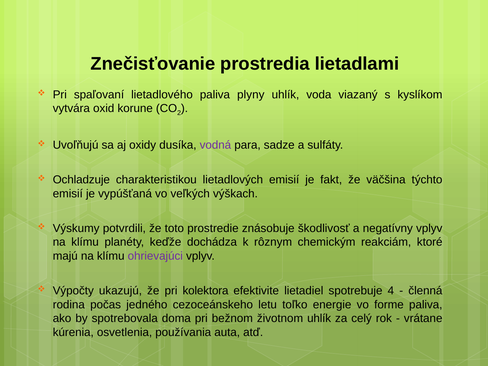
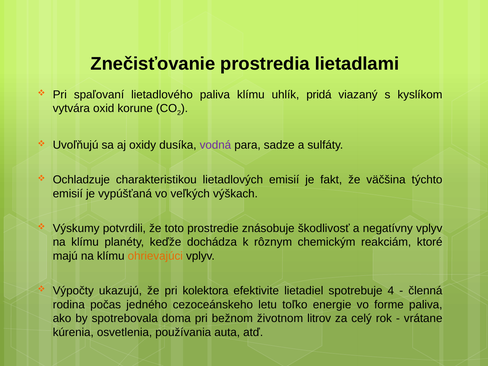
paliva plyny: plyny -> klímu (251, 95)
voda: voda -> pridá (319, 95)
ohrievajúci colour: purple -> orange (155, 256)
životnom uhlík: uhlík -> litrov (319, 318)
